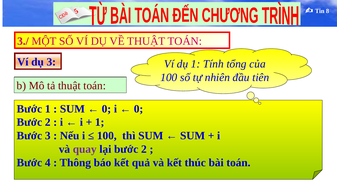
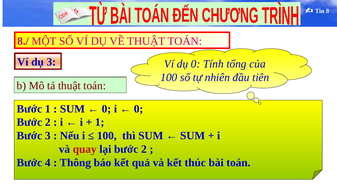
3./: 3./ -> 8./ (23, 41)
dụ 1: 1 -> 0 (196, 64)
quay colour: purple -> red (85, 150)
